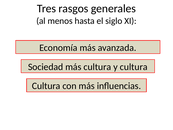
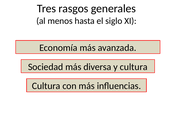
más cultura: cultura -> diversa (97, 67)
